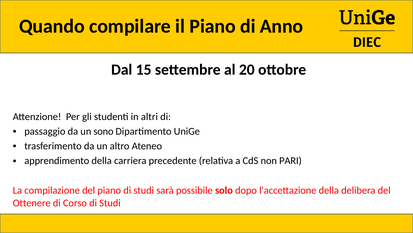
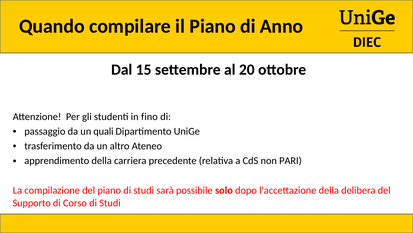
altri: altri -> fino (149, 116)
sono: sono -> quali (103, 131)
Ottenere: Ottenere -> Supporto (32, 202)
